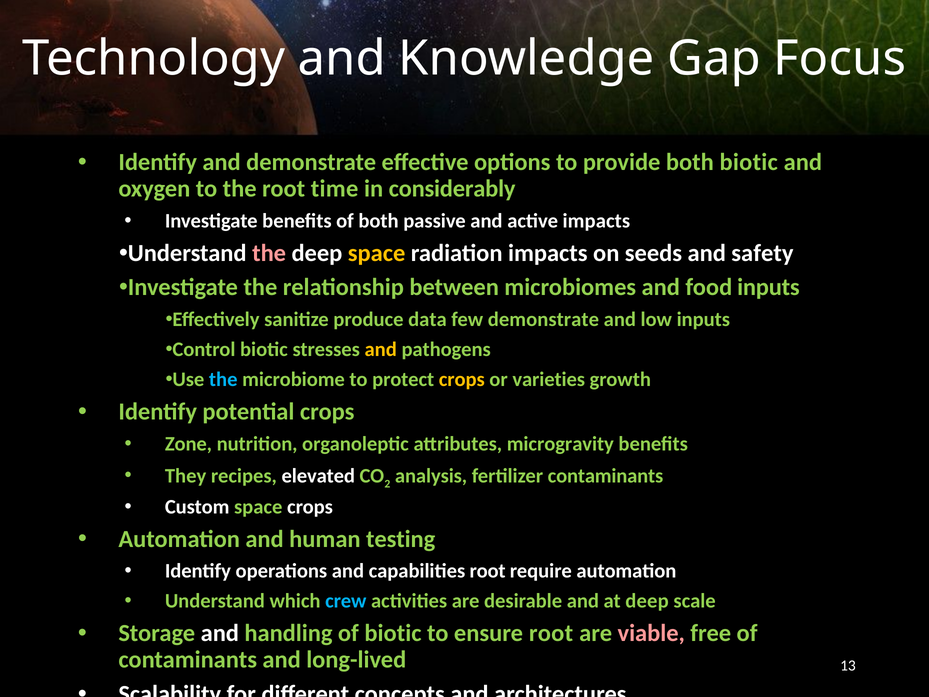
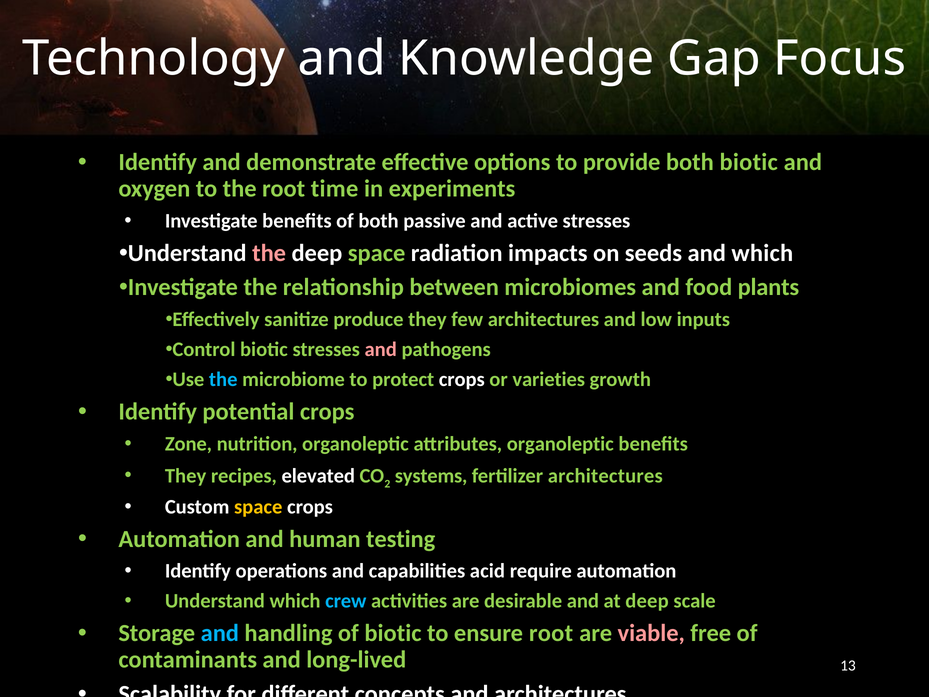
considerably: considerably -> experiments (452, 189)
active impacts: impacts -> stresses (596, 221)
space colour: yellow -> light green (377, 253)
and safety: safety -> which (762, 253)
food inputs: inputs -> plants (768, 287)
produce data: data -> they (427, 319)
few demonstrate: demonstrate -> architectures (543, 319)
and colour: yellow -> pink (381, 349)
crops colour: yellow -> white (462, 379)
attributes microgravity: microgravity -> organoleptic (560, 444)
analysis: analysis -> systems (431, 476)
fertilizer contaminants: contaminants -> architectures (605, 476)
space colour: light green -> yellow (258, 507)
capabilities root: root -> acid (487, 571)
and colour: white -> light blue (220, 633)
